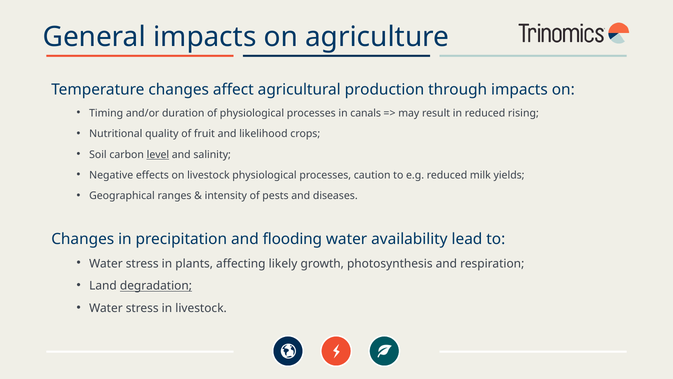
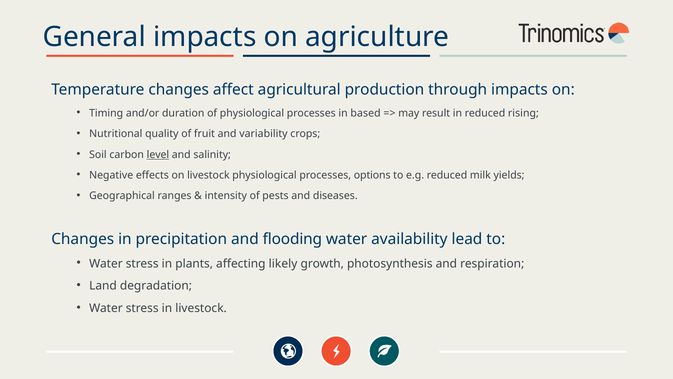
canals: canals -> based (366, 113)
likelihood: likelihood -> variability (263, 134)
caution: caution -> options (372, 175)
degradation underline: present -> none (156, 286)
